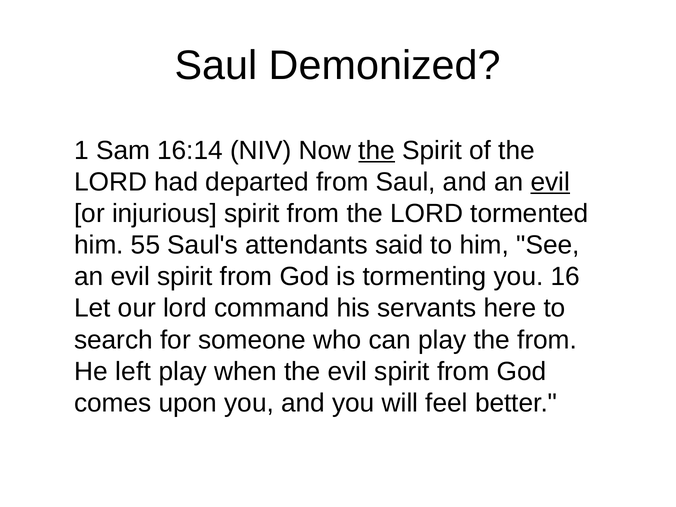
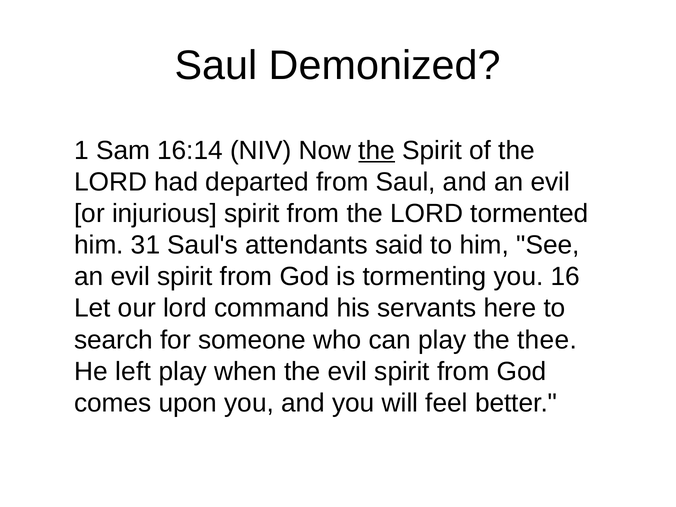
evil underline: present -> none (550, 182)
55: 55 -> 31 (146, 245)
the from: from -> thee (547, 340)
